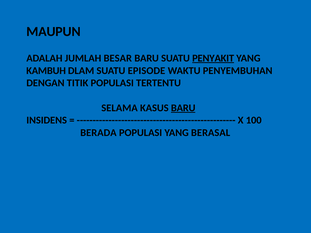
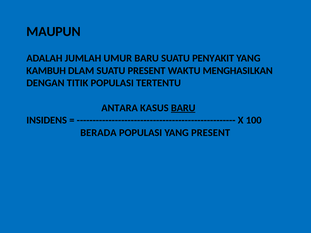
BESAR: BESAR -> UMUR (118, 58)
PENYAKIT underline: present -> none (213, 58)
SUATU EPISODE: EPISODE -> PRESENT (147, 71)
PENYEMBUHAN: PENYEMBUHAN -> MENGHASILKAN (238, 71)
SELAMA: SELAMA -> ANTARA (120, 108)
YANG BERASAL: BERASAL -> PRESENT (211, 133)
